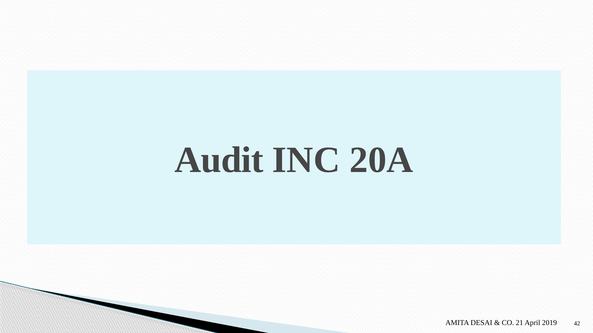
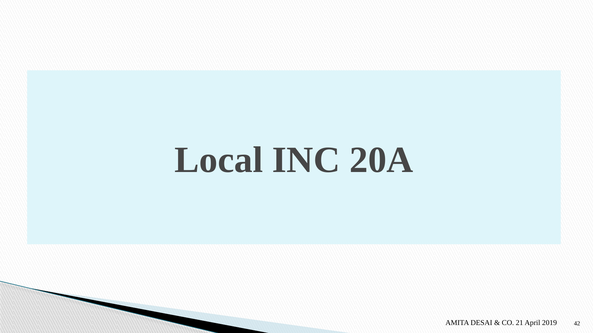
Audit: Audit -> Local (219, 160)
